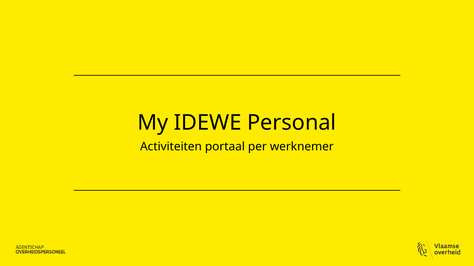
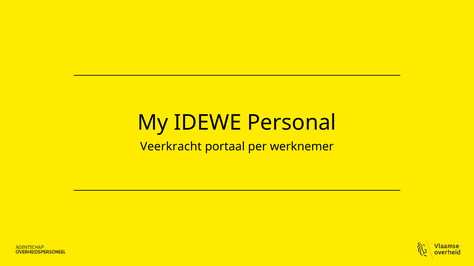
Activiteiten: Activiteiten -> Veerkracht (171, 147)
